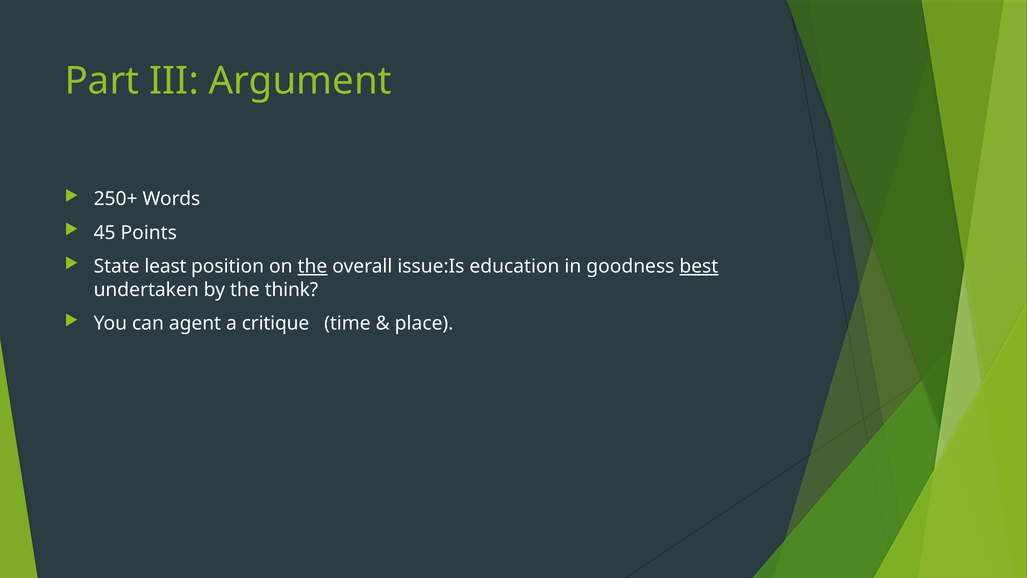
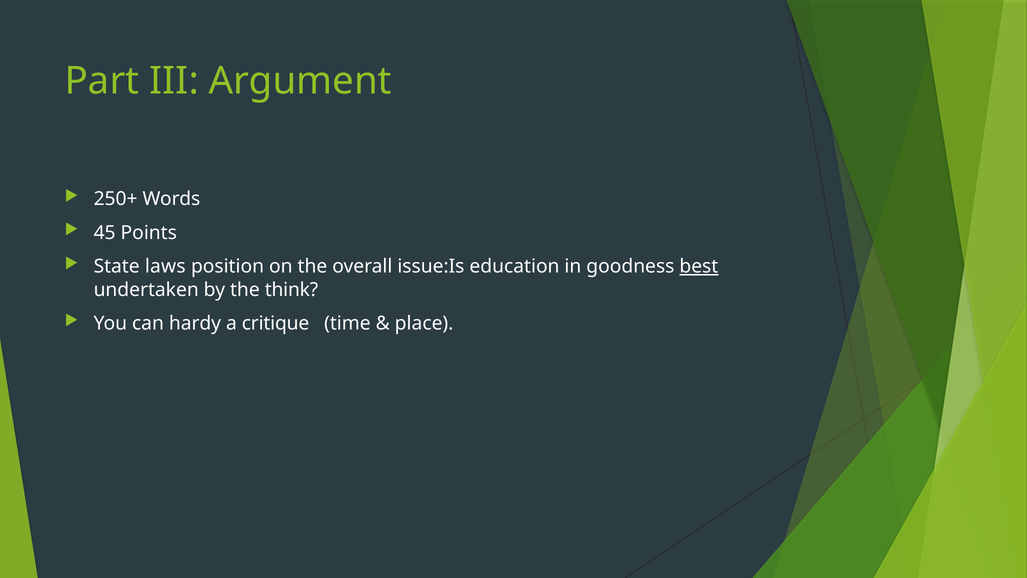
least: least -> laws (165, 266)
the underline: present -> none (312, 266)
agent: agent -> hardy (195, 323)
